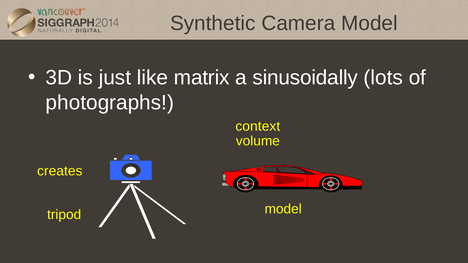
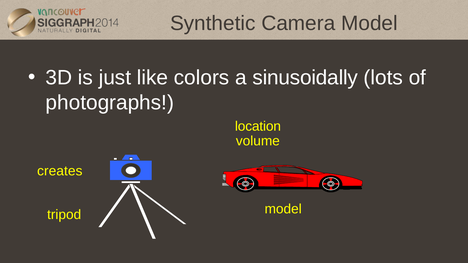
matrix: matrix -> colors (202, 78)
context: context -> location (258, 126)
